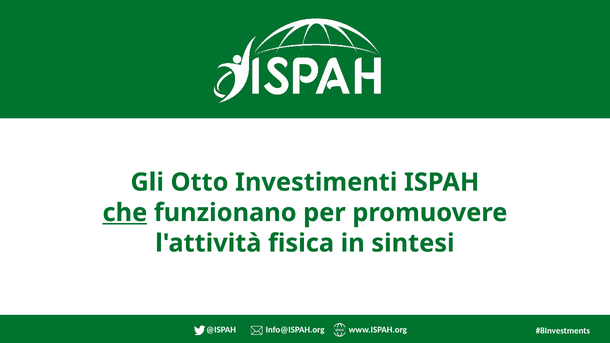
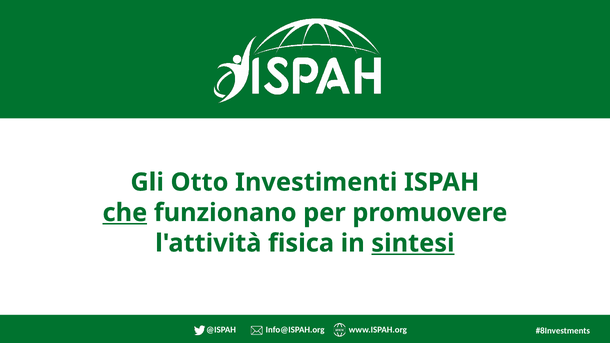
sintesi underline: none -> present (413, 243)
